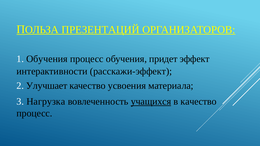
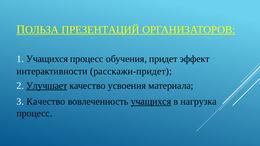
1 Обучения: Обучения -> Учащихся (47, 59)
расскажи-эффект: расскажи-эффект -> расскажи-придет (131, 71)
Улучшает underline: none -> present (47, 86)
3 Нагрузка: Нагрузка -> Качество (46, 102)
в качество: качество -> нагрузка (199, 102)
